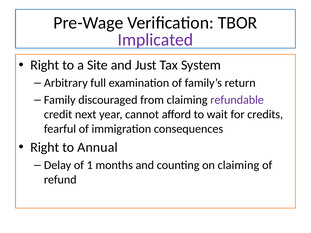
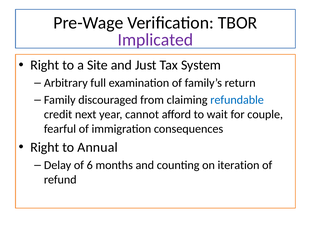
refundable colour: purple -> blue (237, 100)
credits: credits -> couple (265, 115)
1: 1 -> 6 (90, 165)
on claiming: claiming -> iteration (239, 165)
